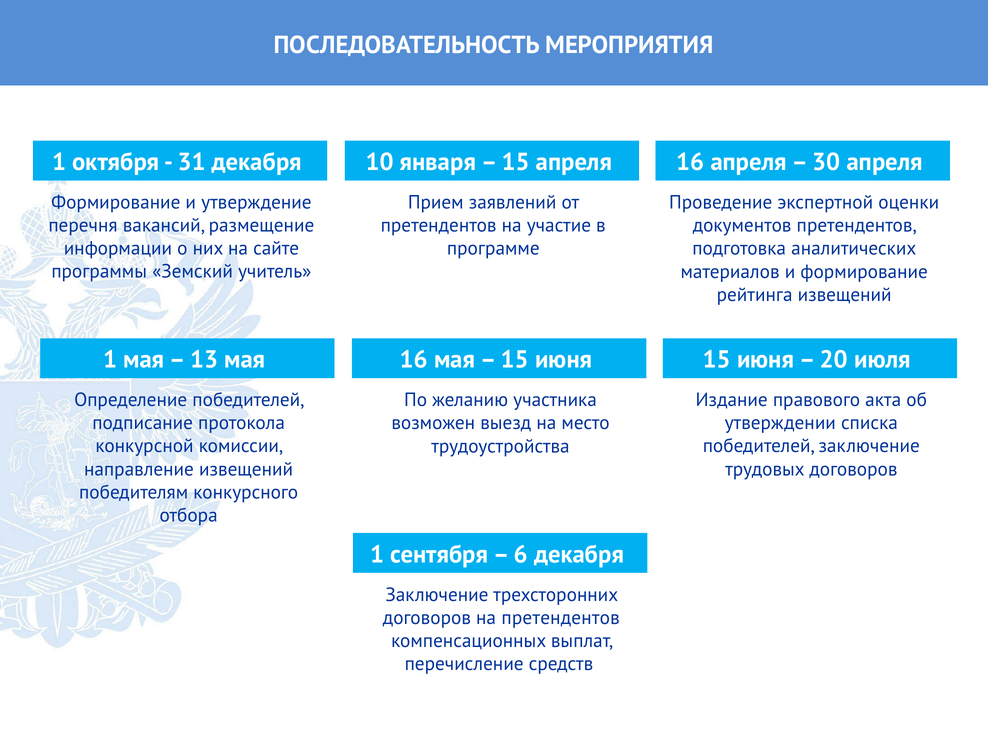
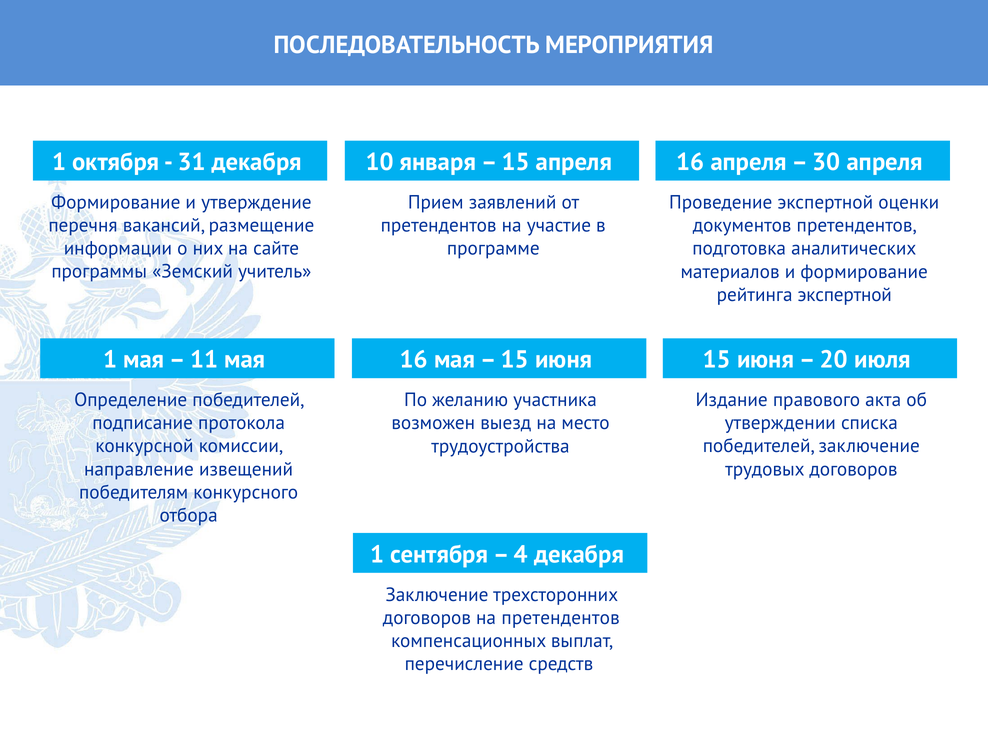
рейтинга извещений: извещений -> экспертной (845, 295)
13: 13 -> 11 (204, 360)
6: 6 -> 4 (521, 554)
